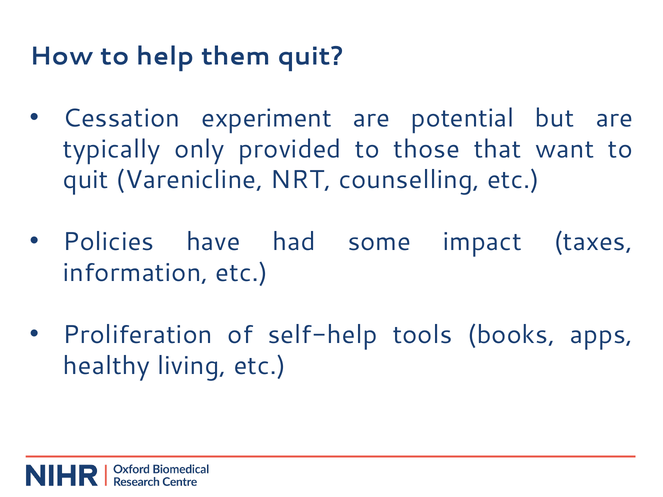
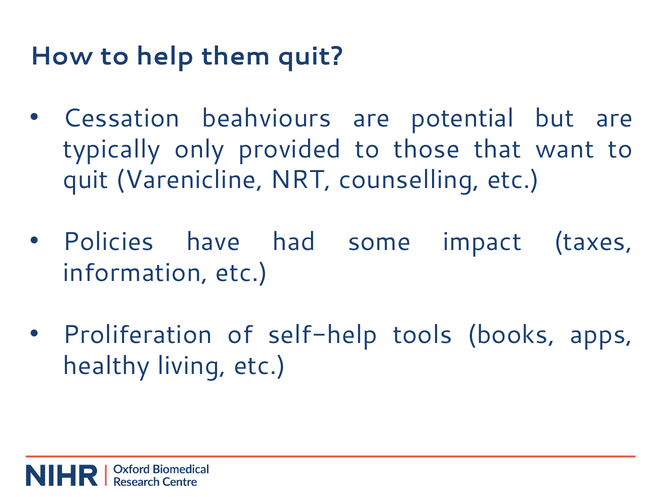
experiment: experiment -> beahviours (266, 118)
